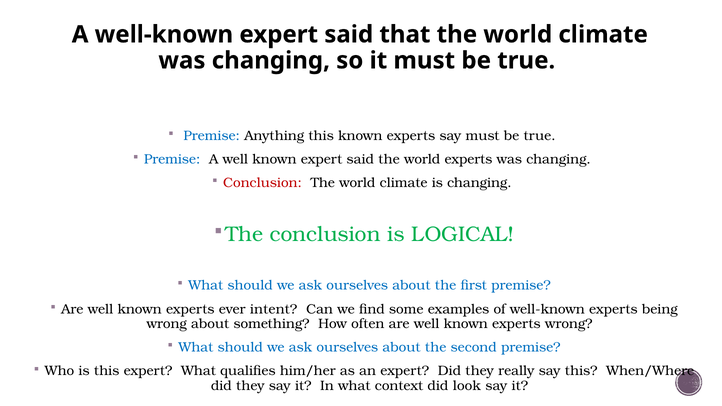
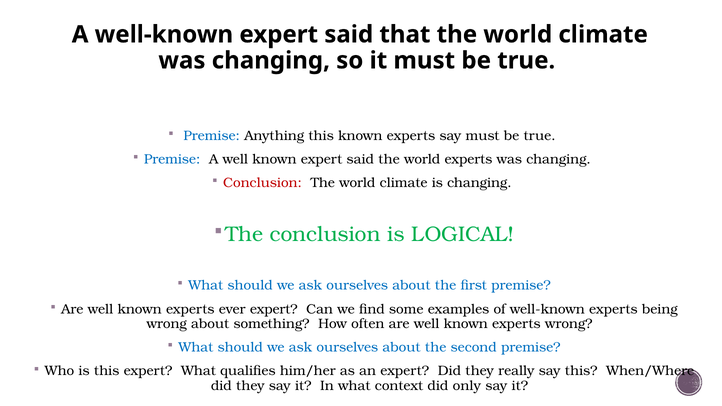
ever intent: intent -> expert (274, 309)
look: look -> only (467, 386)
